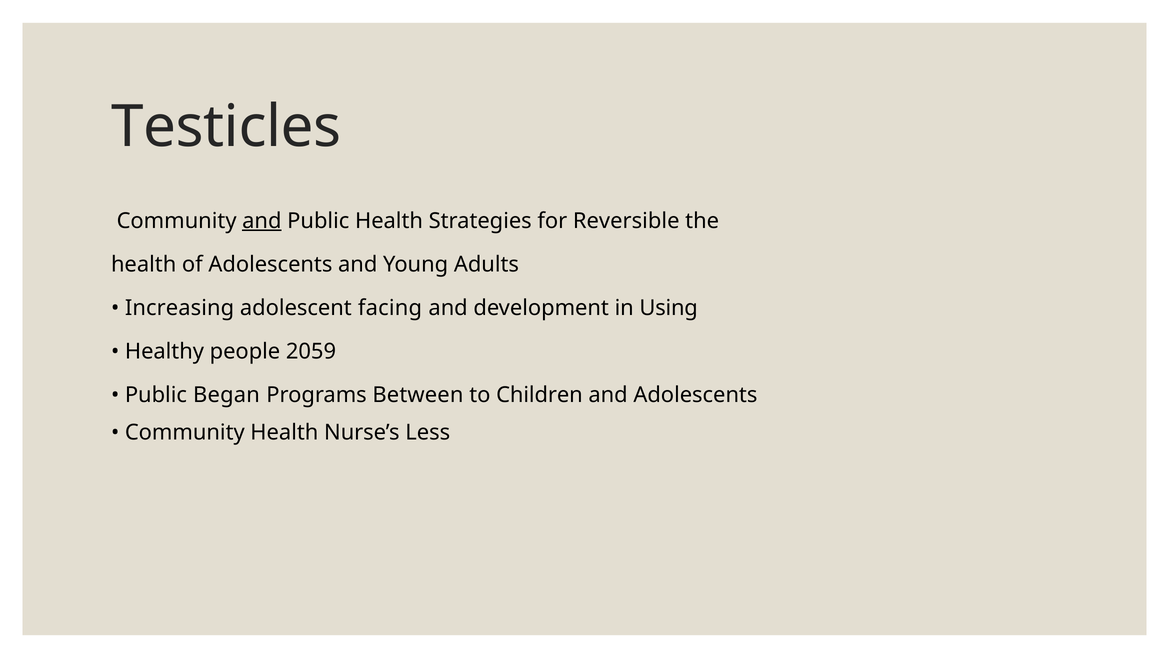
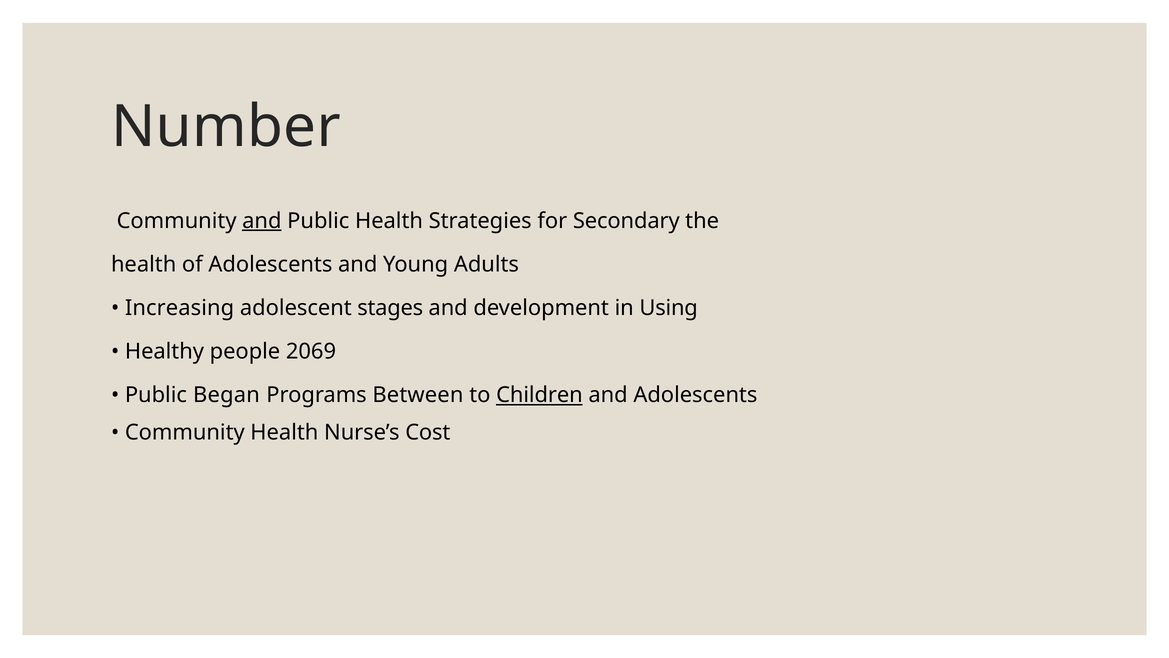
Testicles: Testicles -> Number (226, 127)
Reversible: Reversible -> Secondary (626, 221)
facing: facing -> stages (390, 308)
2059: 2059 -> 2069 (311, 351)
Children underline: none -> present (539, 395)
Less: Less -> Cost (428, 432)
